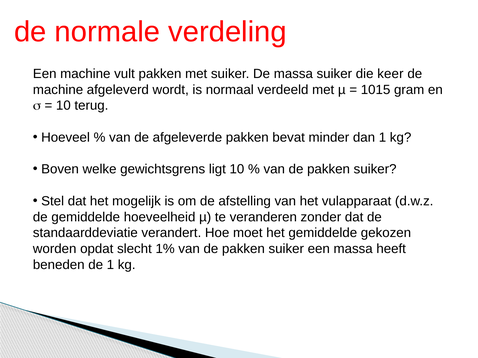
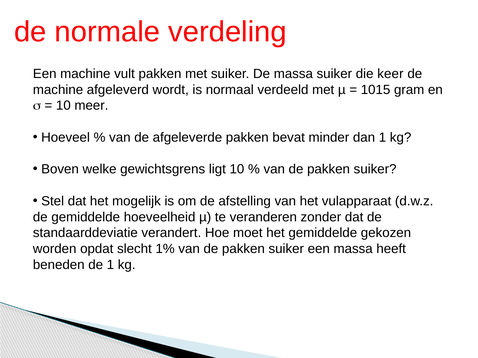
terug: terug -> meer (91, 106)
